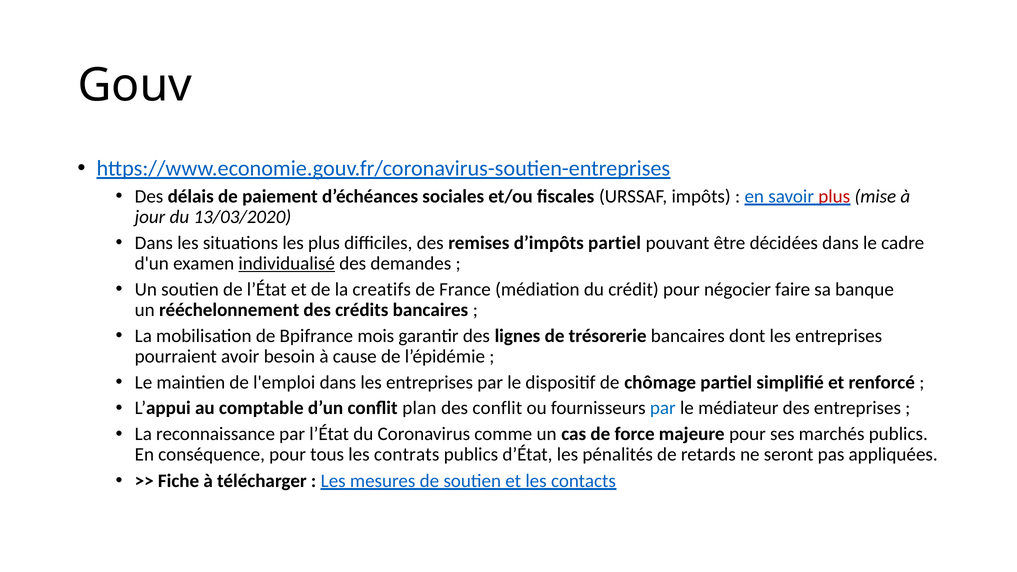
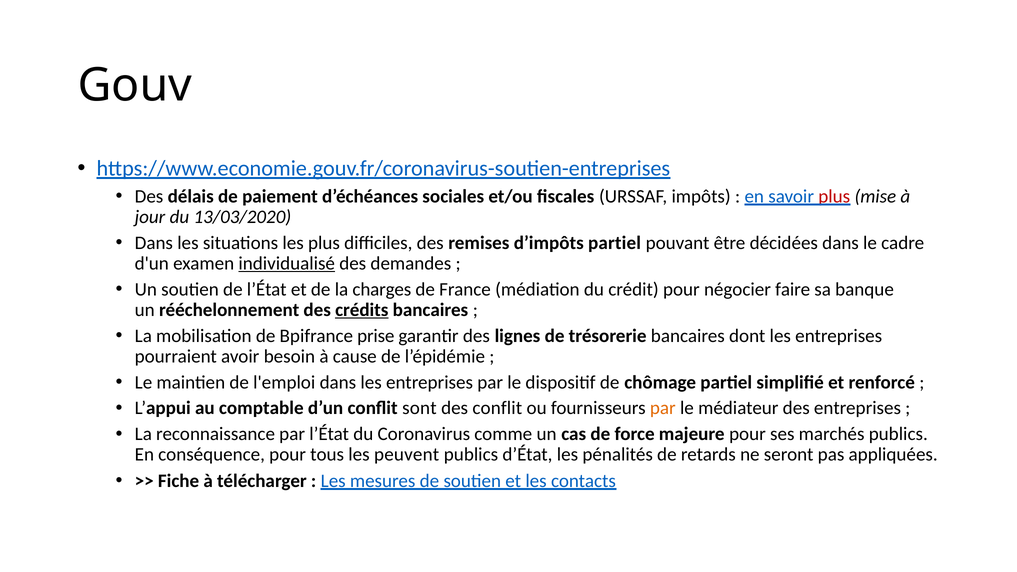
creatifs: creatifs -> charges (382, 289)
crédits underline: none -> present (362, 310)
mois: mois -> prise (376, 336)
plan: plan -> sont (419, 408)
par colour: blue -> orange (663, 408)
contrats: contrats -> peuvent (407, 455)
